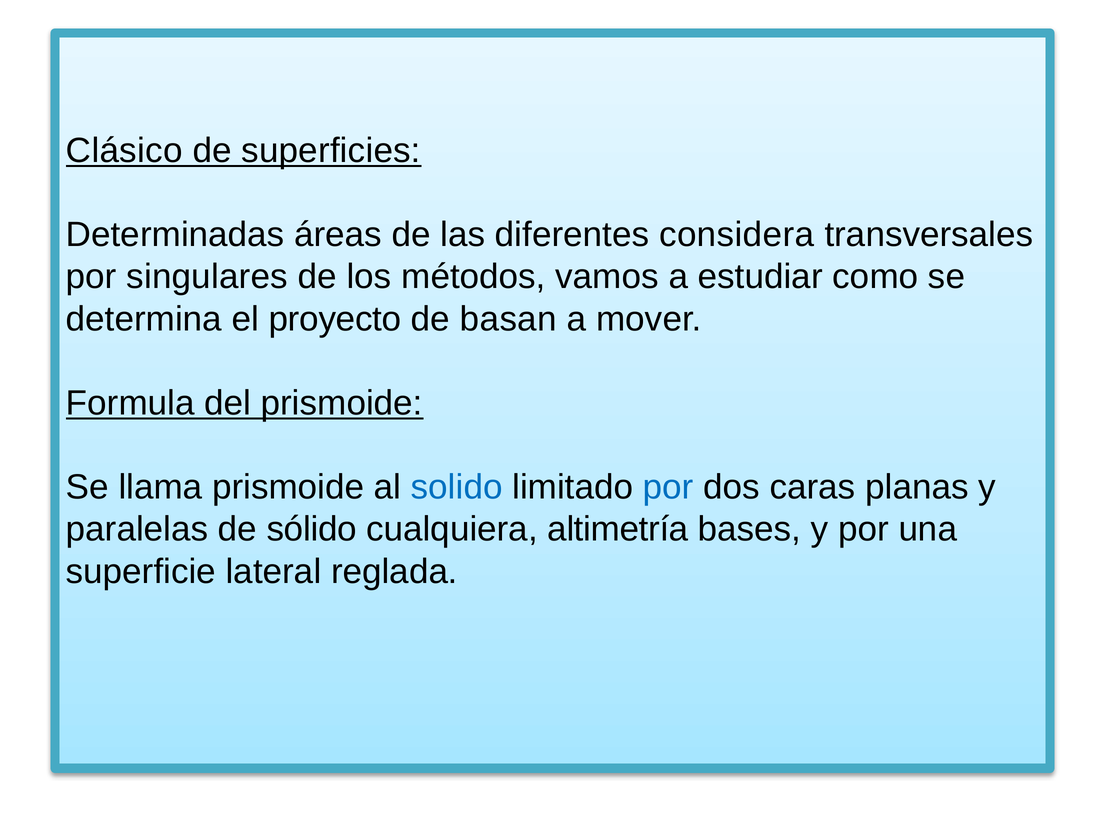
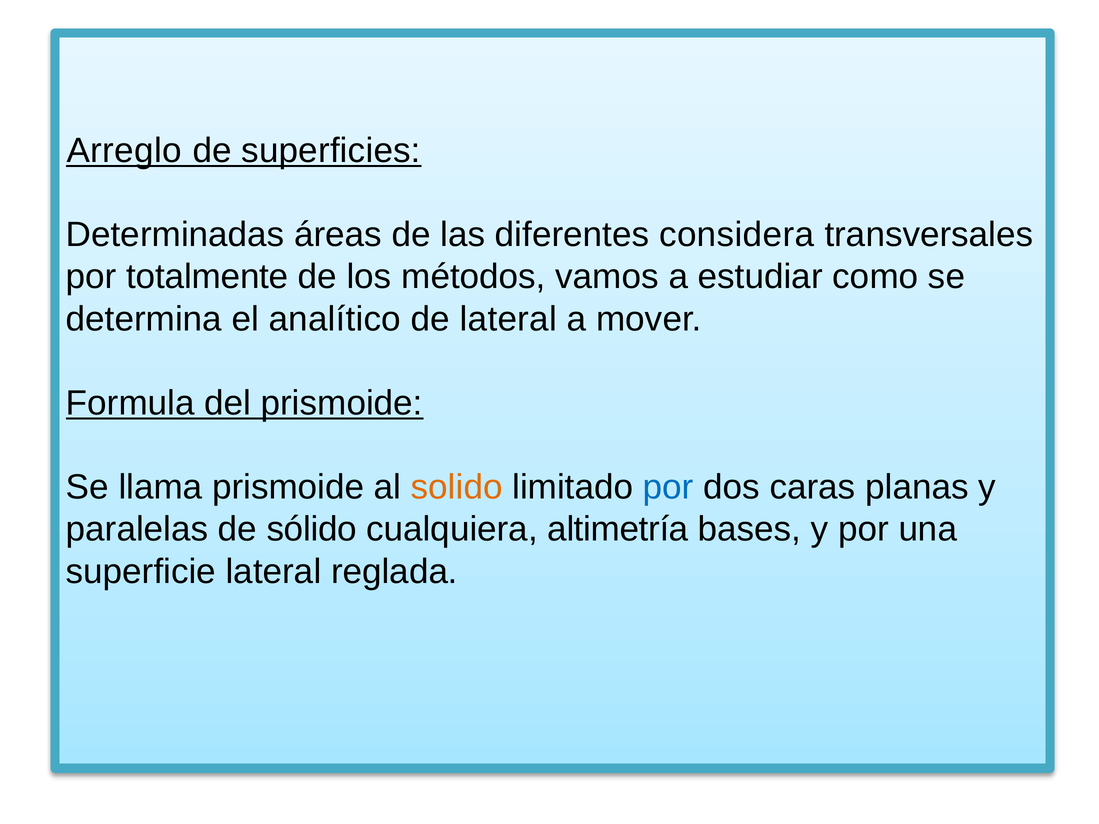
Clásico: Clásico -> Arreglo (124, 151)
singulares: singulares -> totalmente (207, 277)
proyecto: proyecto -> analítico (335, 319)
de basan: basan -> lateral (508, 319)
solido colour: blue -> orange (457, 487)
